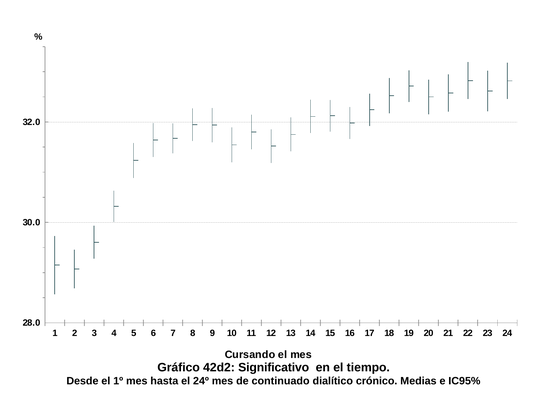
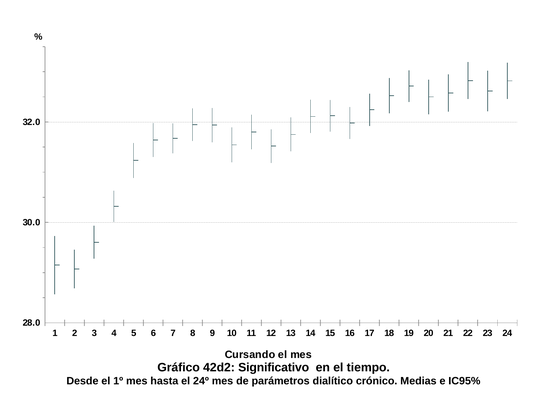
continuado: continuado -> parámetros (281, 381)
